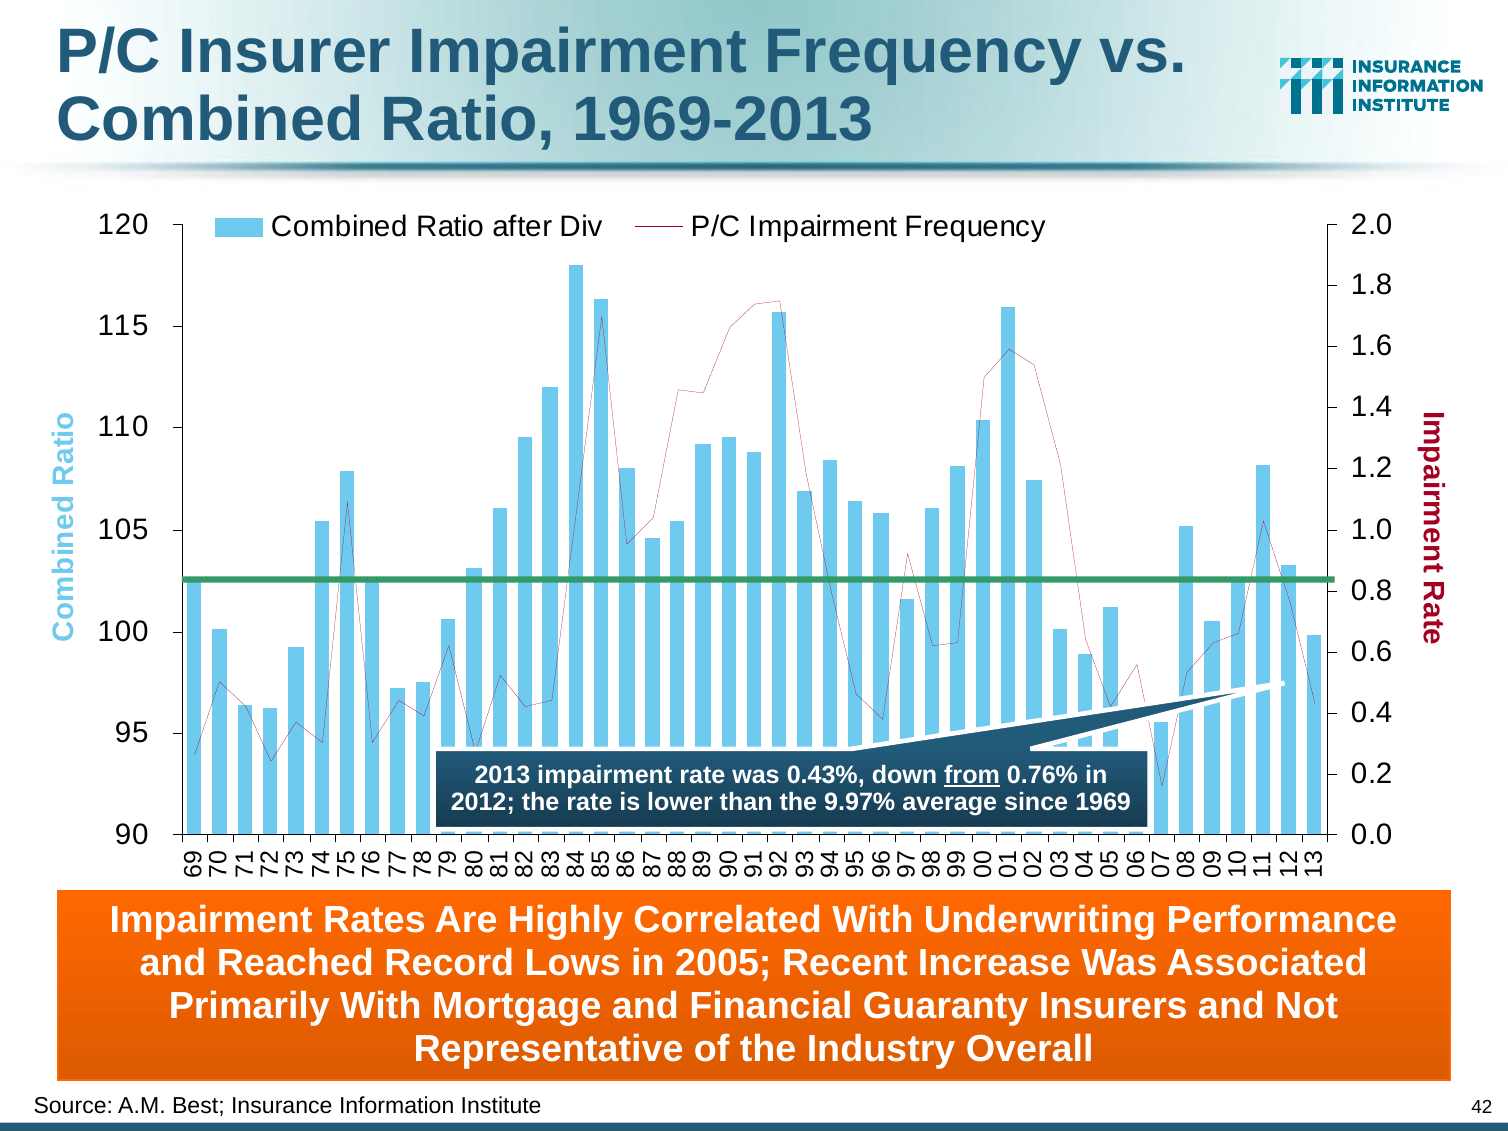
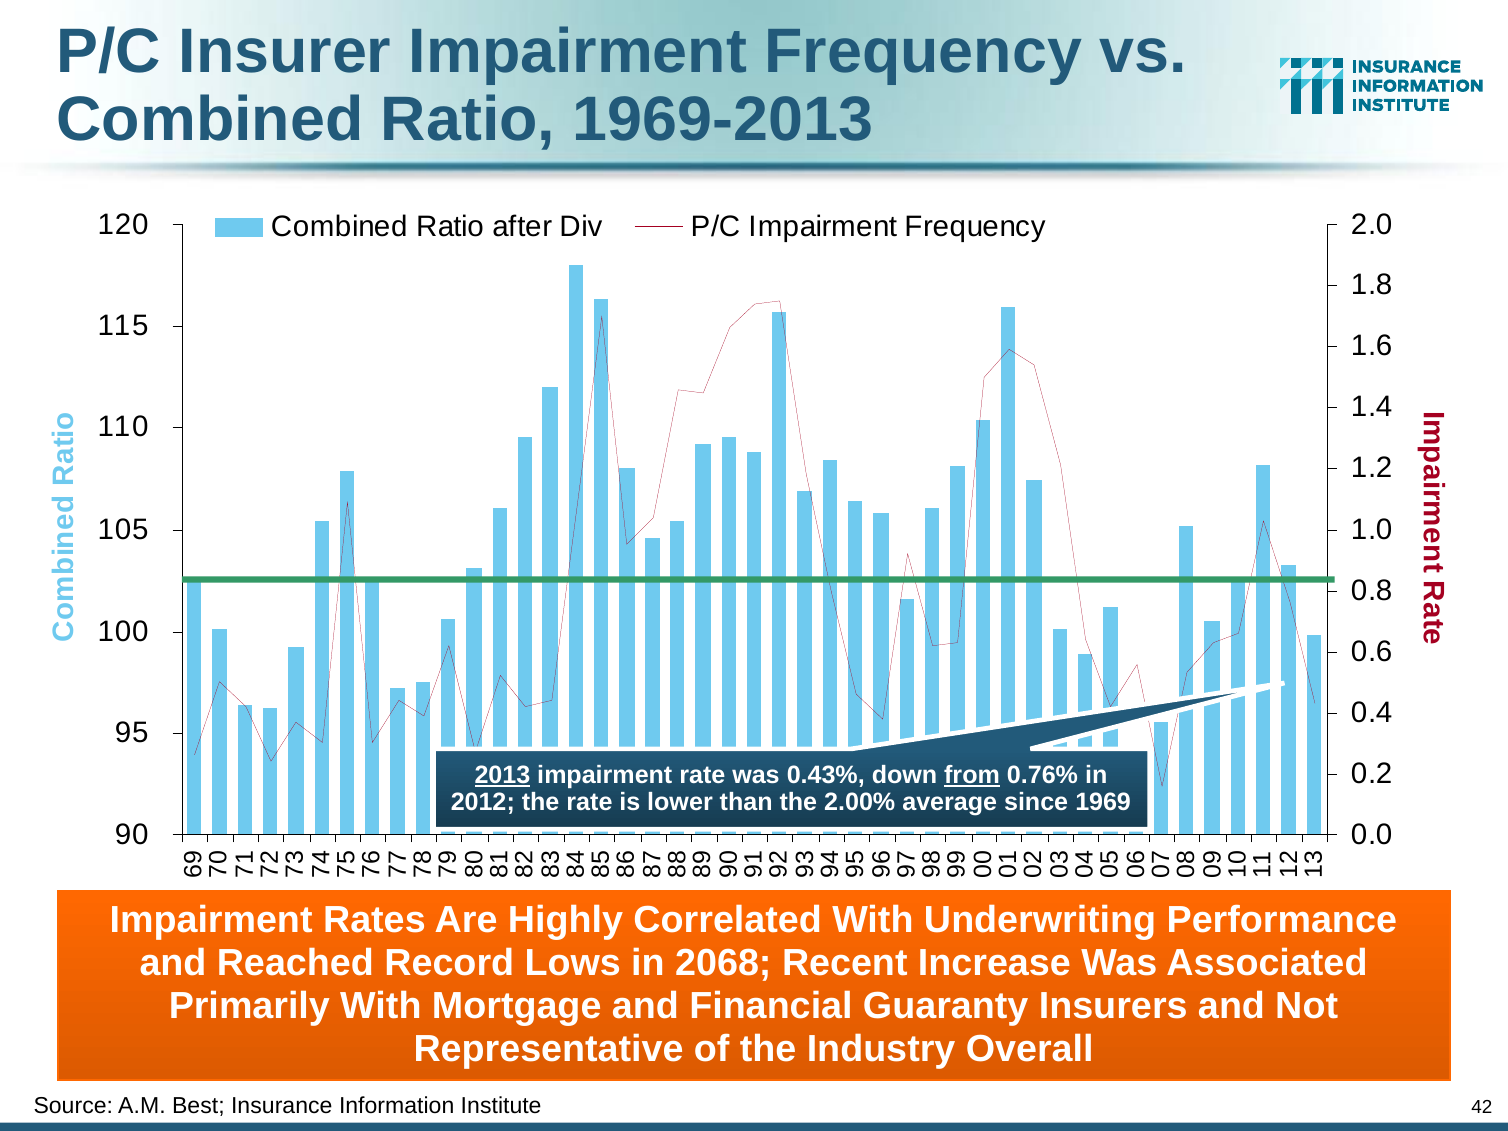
2013 underline: none -> present (502, 775)
9.97%: 9.97% -> 2.00% (860, 802)
2005: 2005 -> 2068 (723, 963)
